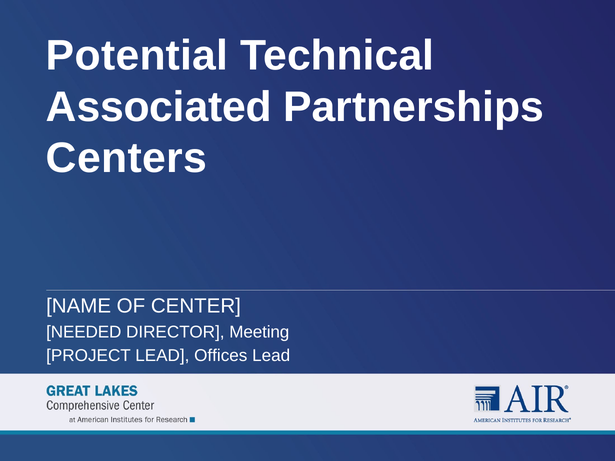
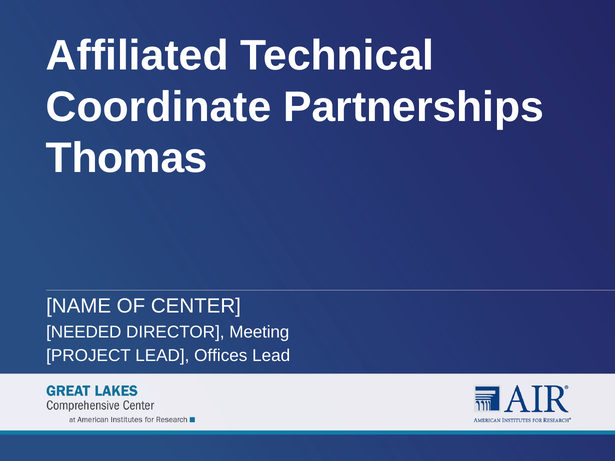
Potential: Potential -> Affiliated (137, 56)
Associated: Associated -> Coordinate (159, 107)
Centers: Centers -> Thomas (127, 158)
